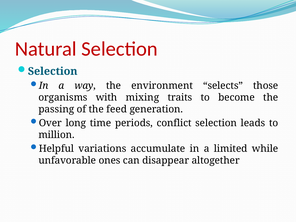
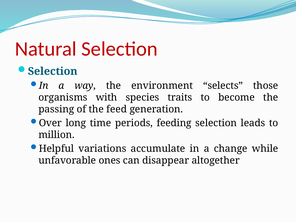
mixing: mixing -> species (142, 97)
conflict: conflict -> feeding (174, 123)
limited: limited -> change (231, 149)
